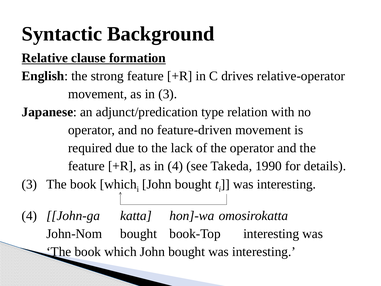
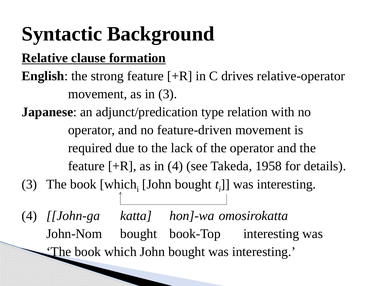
1990: 1990 -> 1958 (269, 166)
